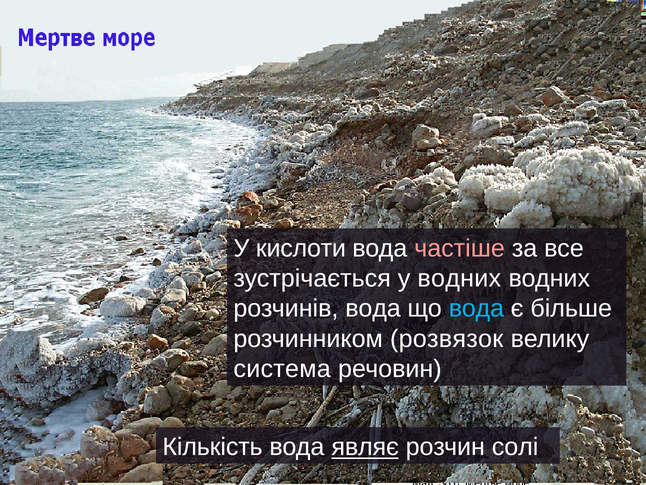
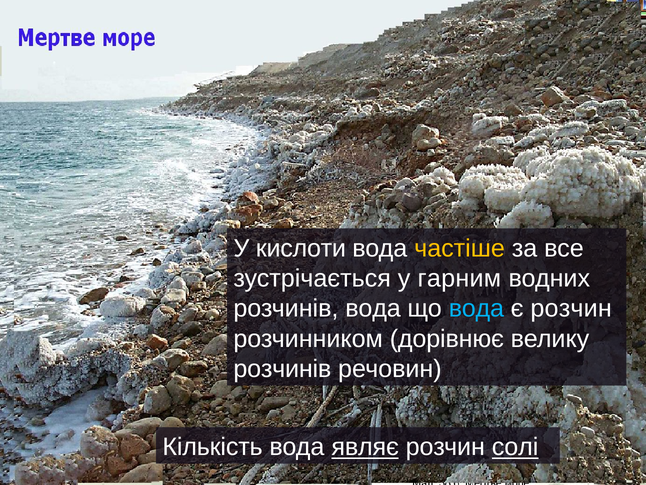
частіше colour: pink -> yellow (460, 248)
у водних: водних -> гарним (459, 278)
є більше: більше -> розчин (571, 308)
розвязок: розвязок -> дорівнює (447, 339)
система: система -> розчинів (282, 369)
солі underline: none -> present (515, 447)
